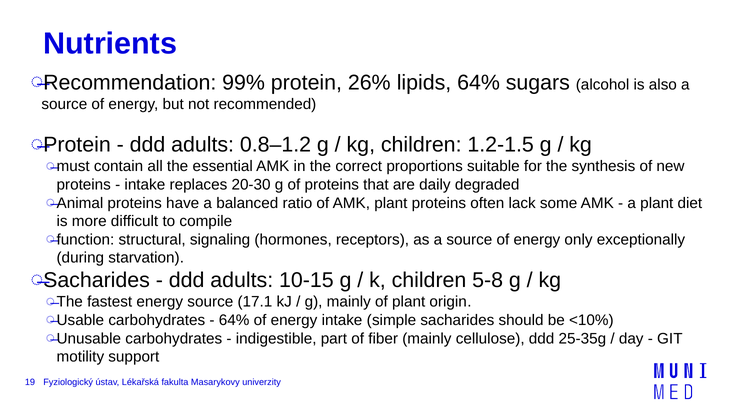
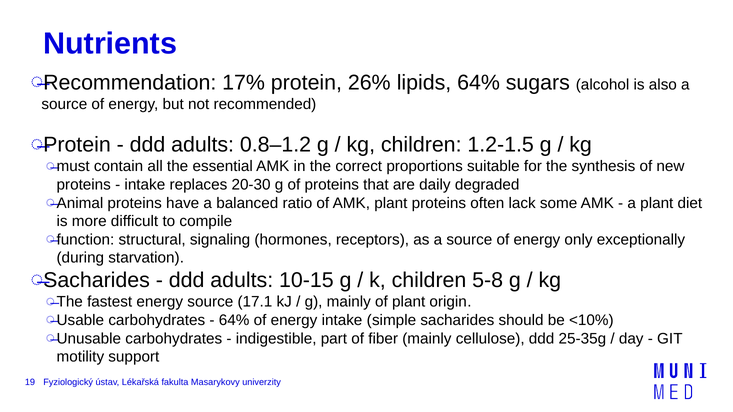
99%: 99% -> 17% (244, 83)
